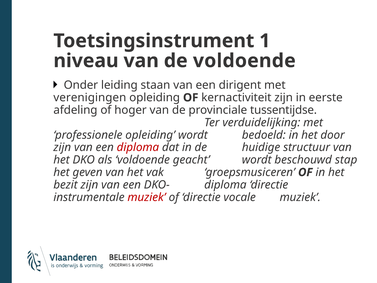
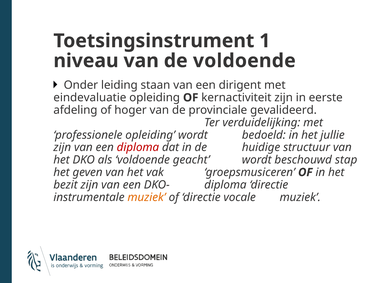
verenigingen: verenigingen -> eindevaluatie (90, 98)
tussentijdse: tussentijdse -> gevalideerd (283, 110)
door: door -> jullie (333, 135)
muziek colour: red -> orange (147, 197)
